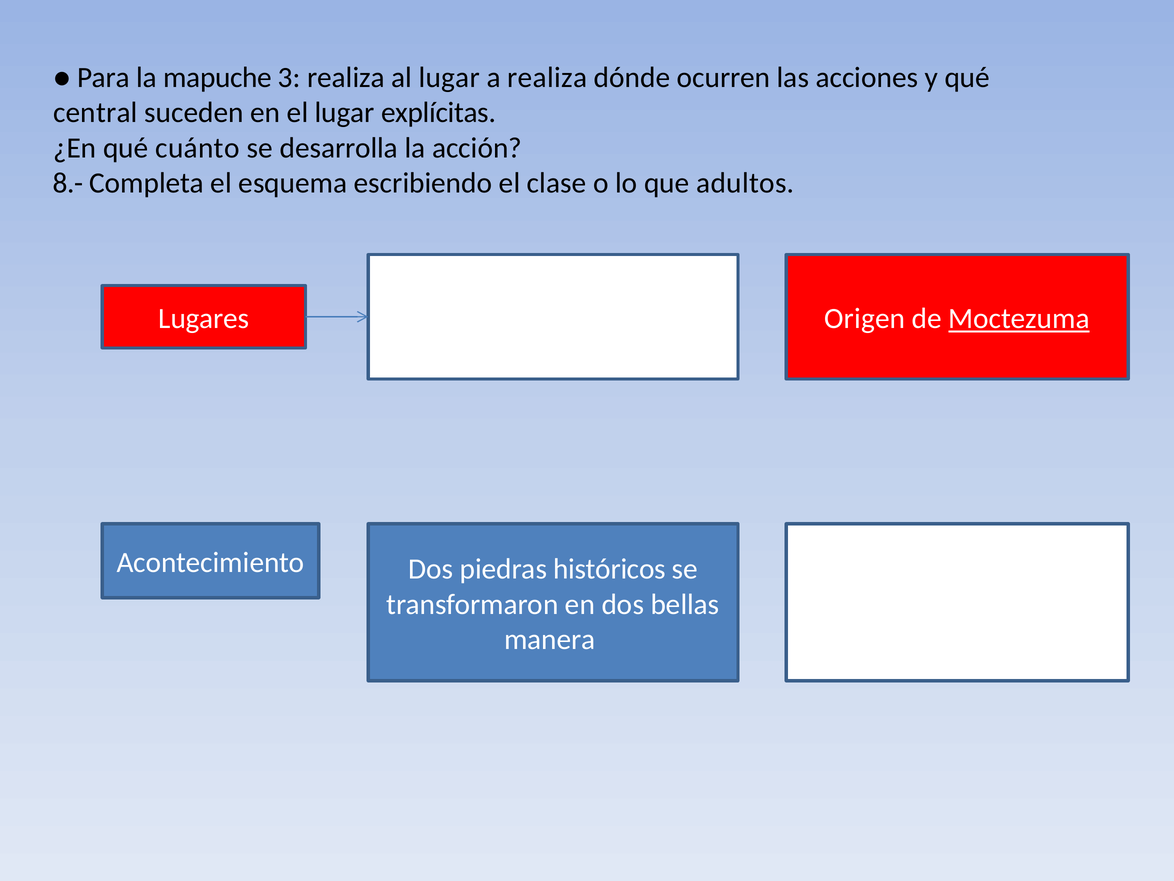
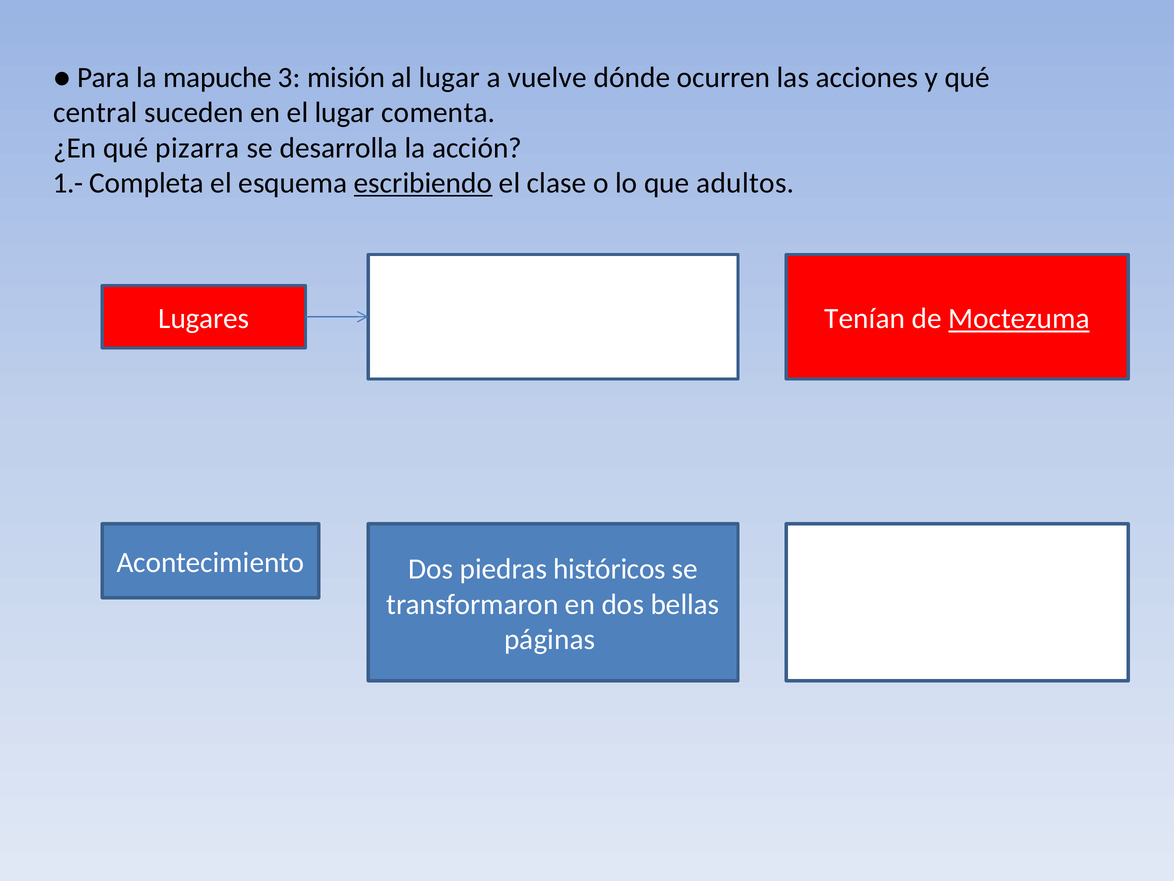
3 realiza: realiza -> misión (346, 77)
a realiza: realiza -> vuelve (547, 77)
explícitas: explícitas -> comenta (438, 113)
cuánto: cuánto -> pizarra (197, 148)
8.-: 8.- -> 1.- (68, 183)
escribiendo underline: none -> present (423, 183)
Origen: Origen -> Tenían (865, 319)
manera: manera -> páginas (550, 639)
